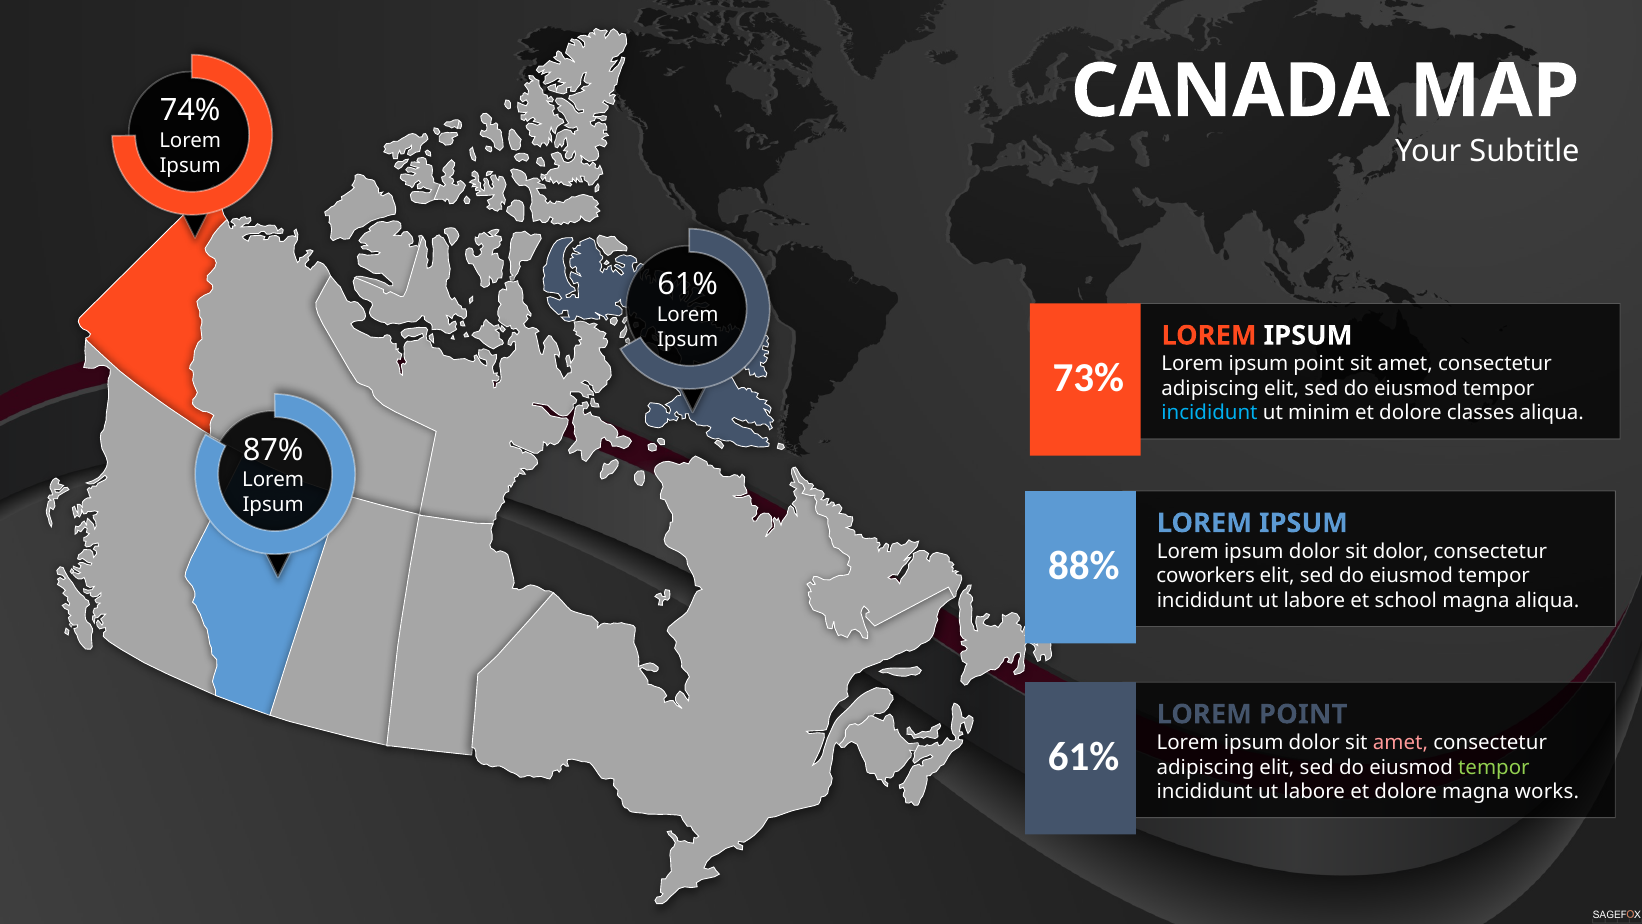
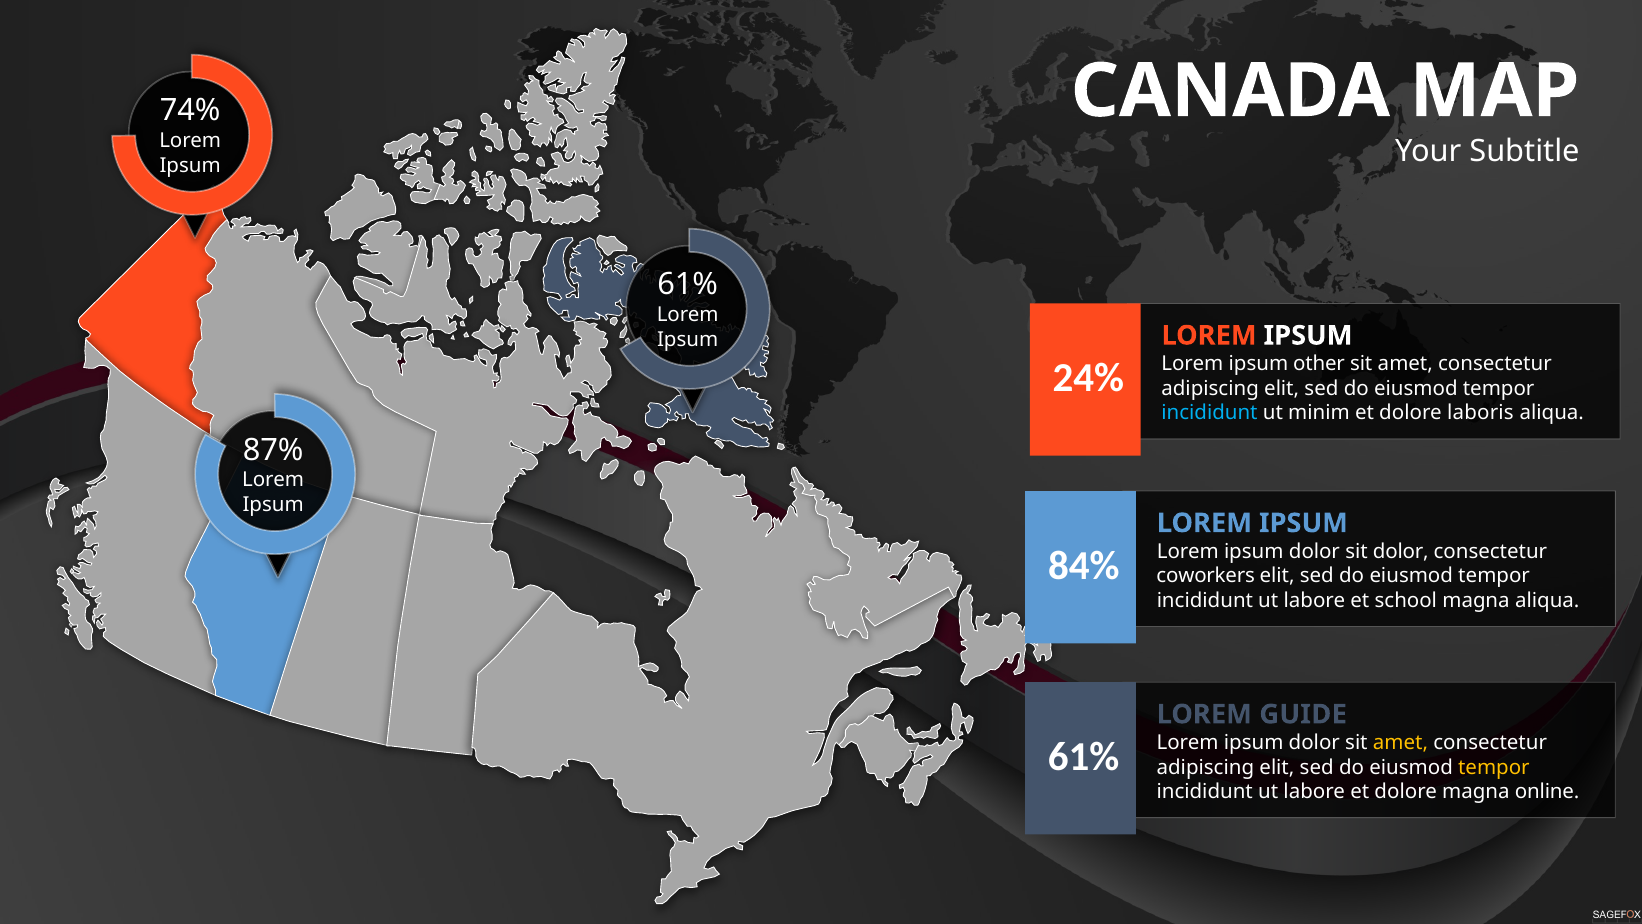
ipsum point: point -> other (1319, 364)
73%: 73% -> 24% (1088, 378)
classes: classes -> laboris (1480, 413)
88%: 88% -> 84% (1084, 566)
LOREM POINT: POINT -> GUIDE (1303, 714)
amet colour: pink -> yellow (1401, 742)
tempor colour: light green -> yellow (1494, 767)
works: works -> online (1547, 792)
